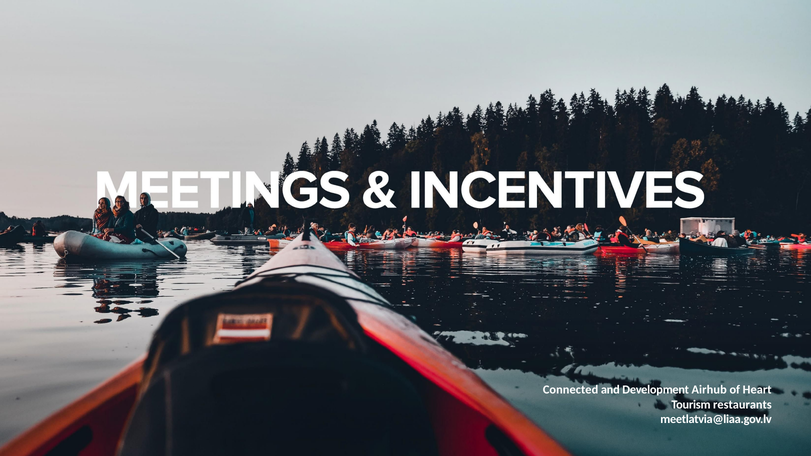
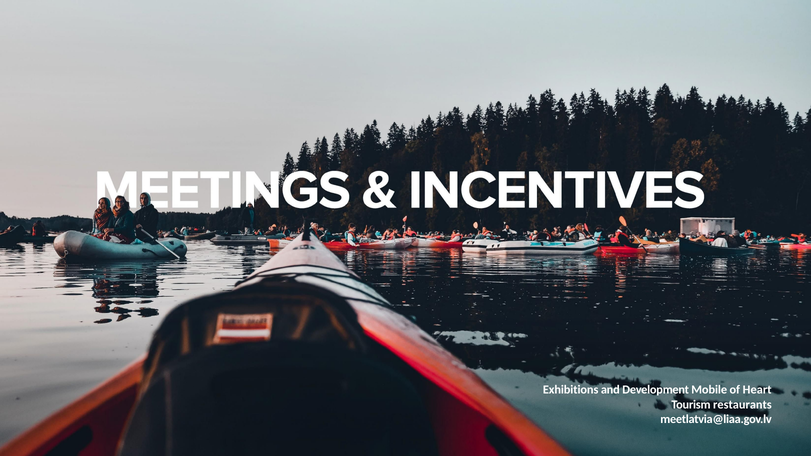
Connected: Connected -> Exhibitions (571, 390)
Airhub: Airhub -> Mobile (709, 390)
